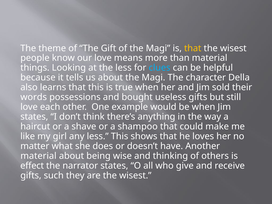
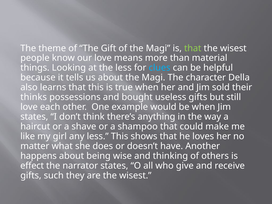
that colour: yellow -> light green (193, 48)
words: words -> thinks (34, 97)
material: material -> happens (39, 156)
